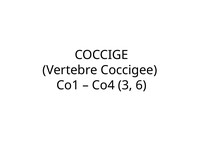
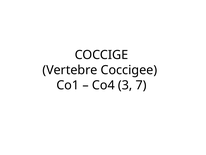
6: 6 -> 7 (141, 85)
